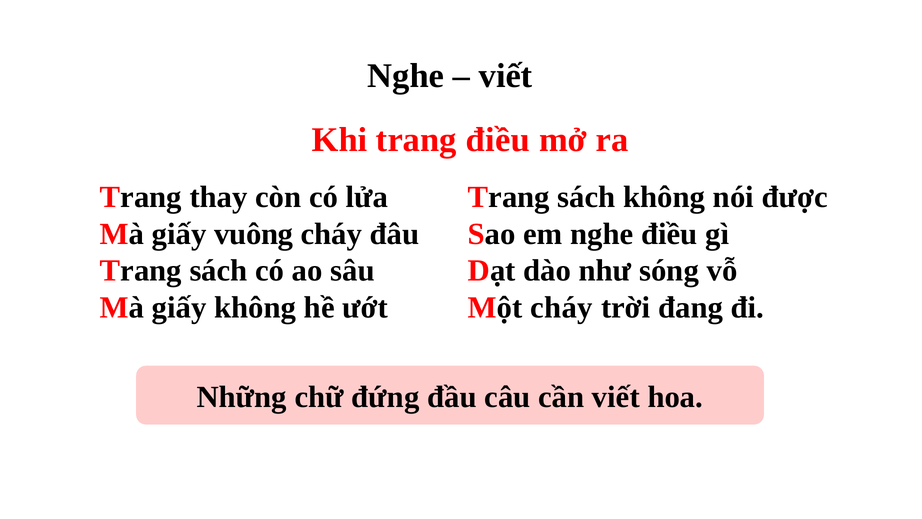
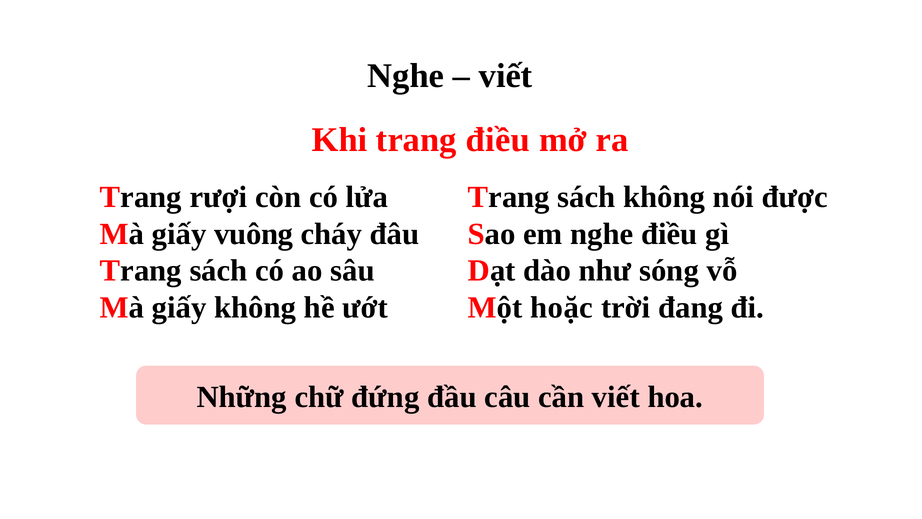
thay: thay -> rượi (218, 197)
Một cháy: cháy -> hoặc (562, 307)
